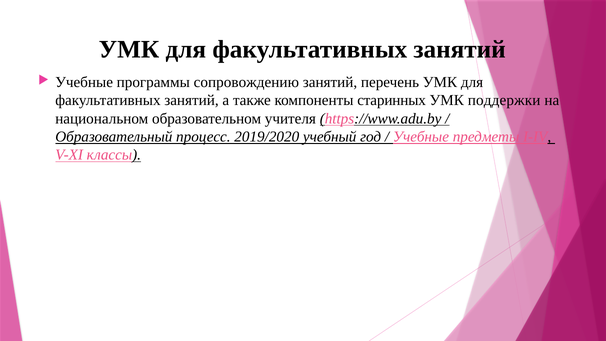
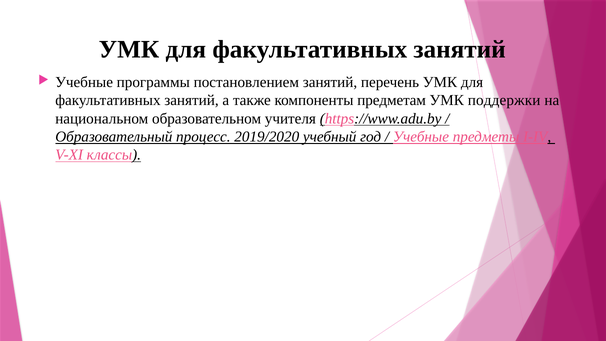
сопровождению: сопровождению -> постановлением (246, 82)
старинных: старинных -> предметам (392, 100)
